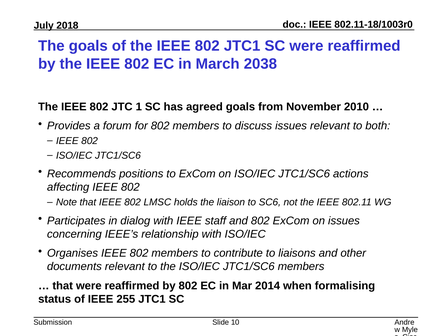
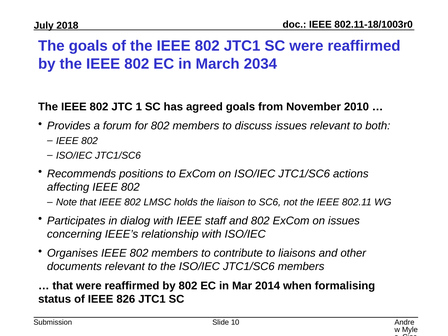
2038: 2038 -> 2034 (260, 64)
255: 255 -> 826 (126, 299)
